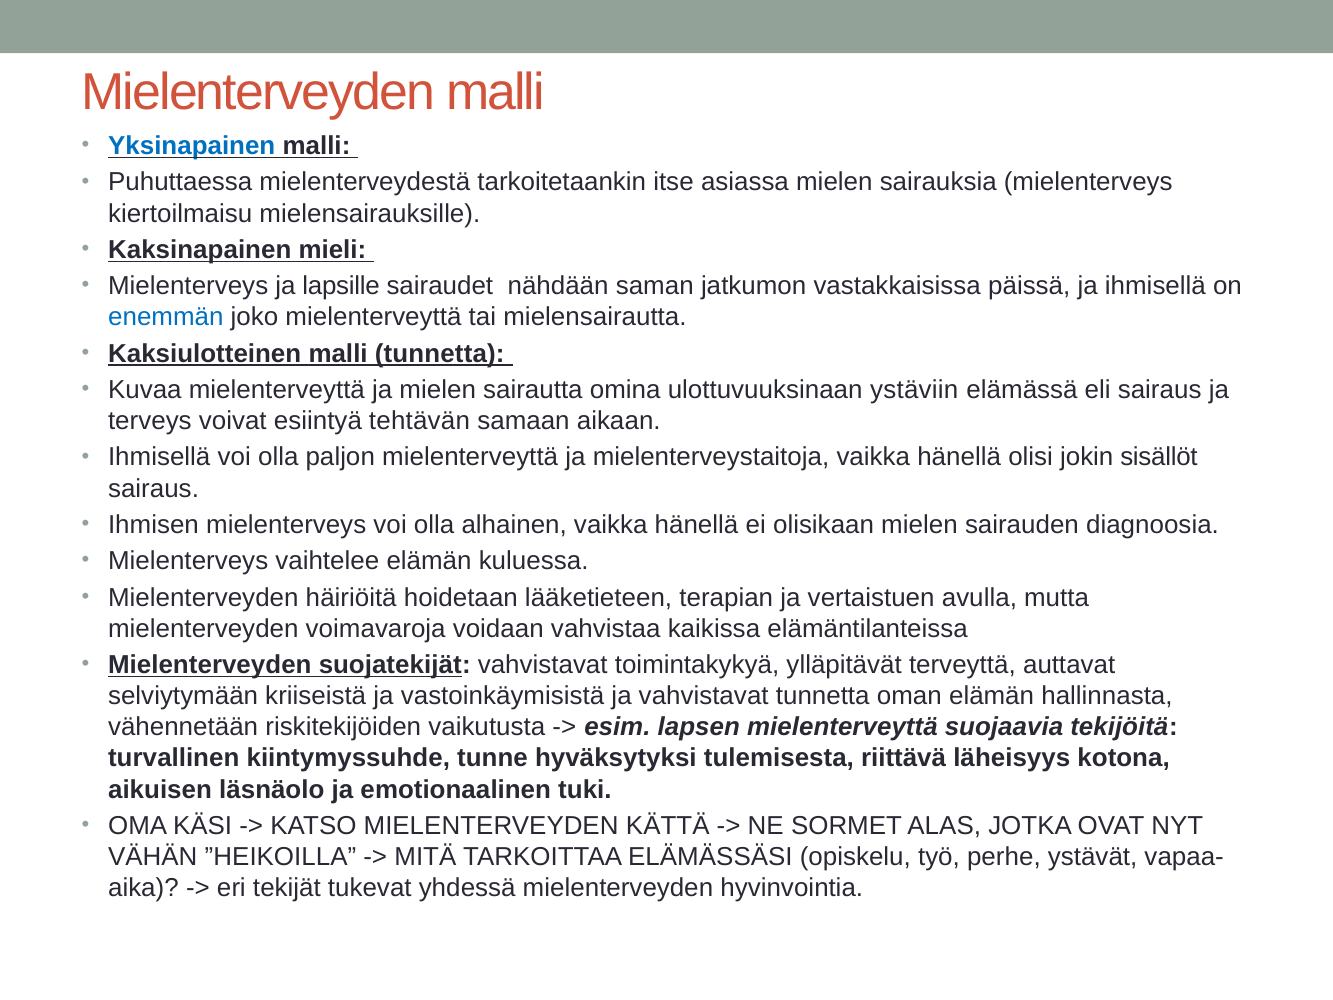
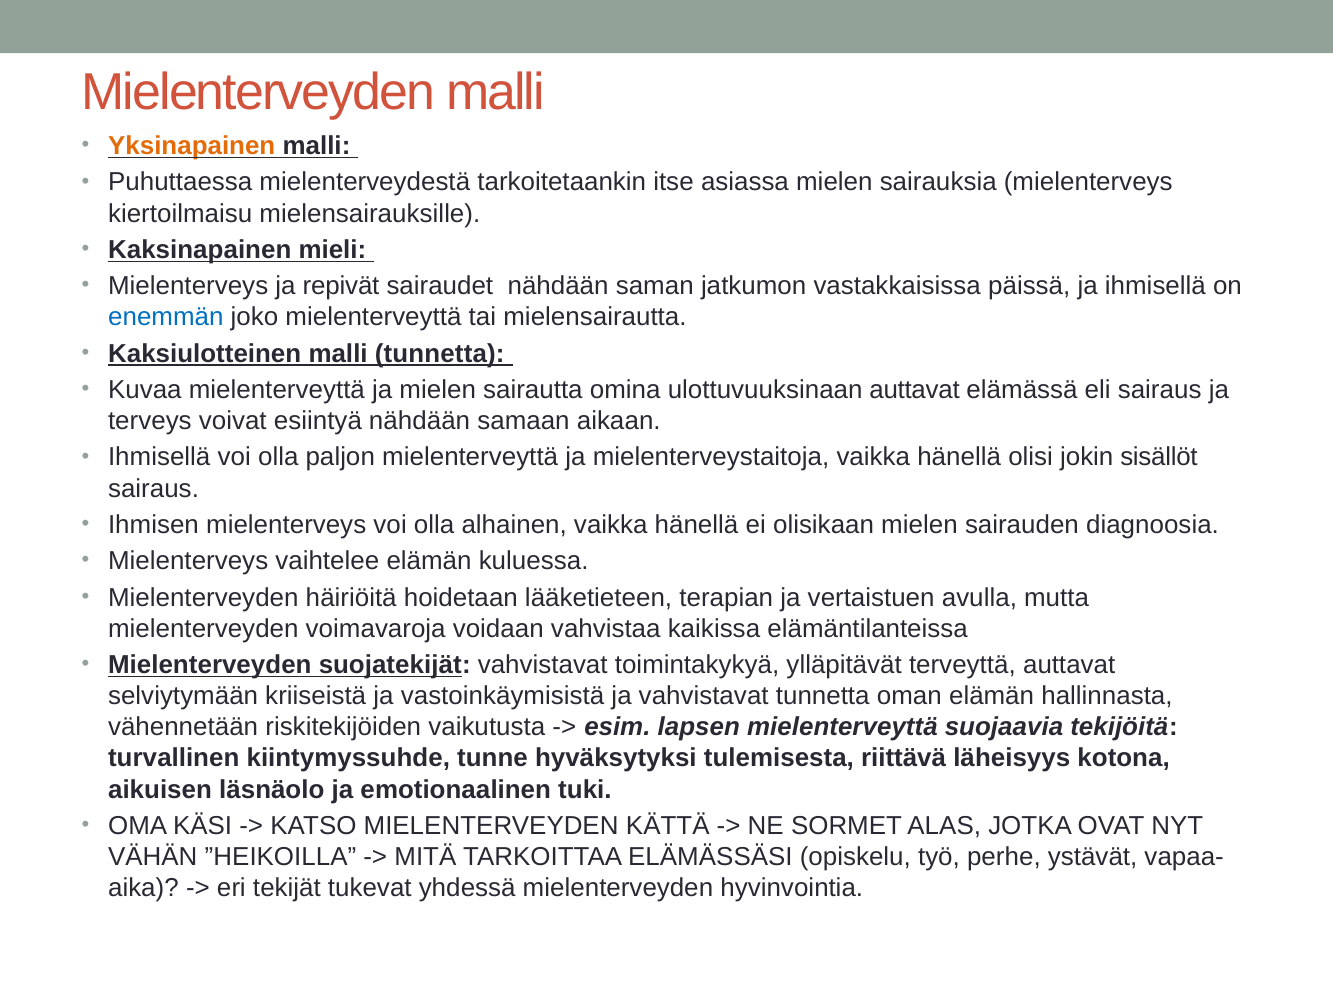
Yksinapainen colour: blue -> orange (192, 146)
lapsille: lapsille -> repivät (341, 286)
ulottuvuuksinaan ystäviin: ystäviin -> auttavat (915, 390)
esiintyä tehtävän: tehtävän -> nähdään (420, 421)
